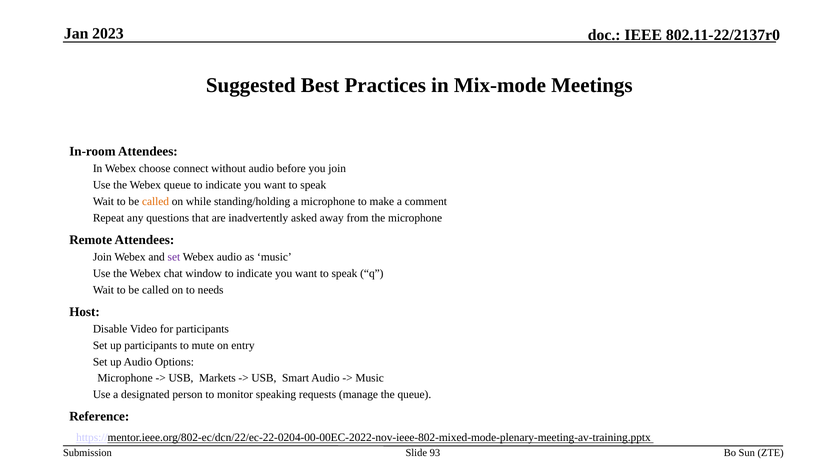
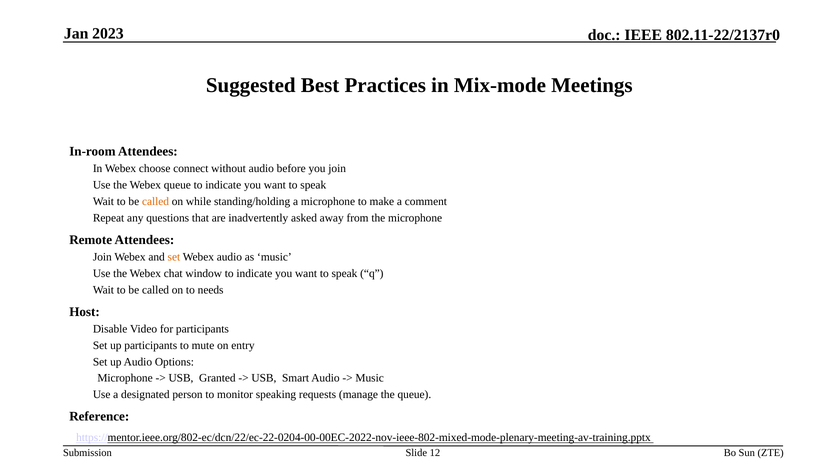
set colour: purple -> orange (174, 257)
Markets: Markets -> Granted (217, 378)
93: 93 -> 12 (435, 453)
